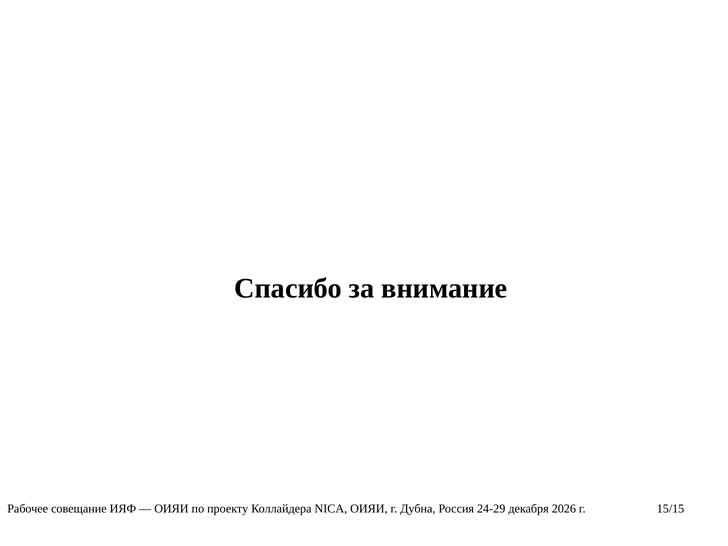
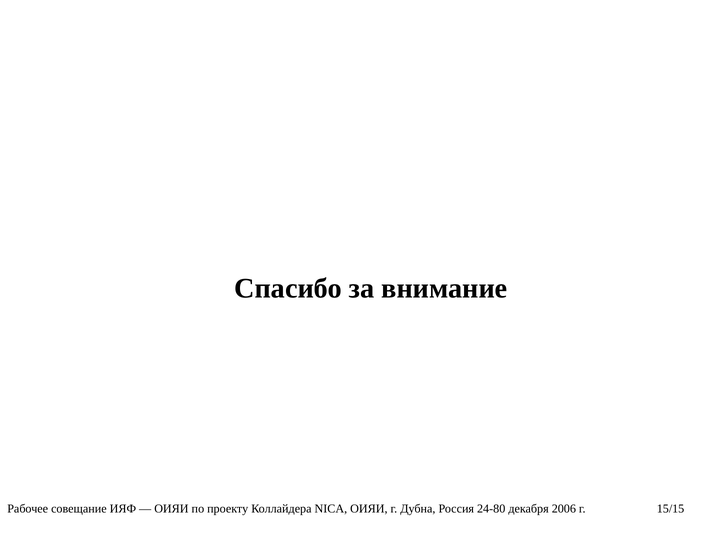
24-29: 24-29 -> 24-80 (491, 509)
2026: 2026 -> 2006 (564, 509)
